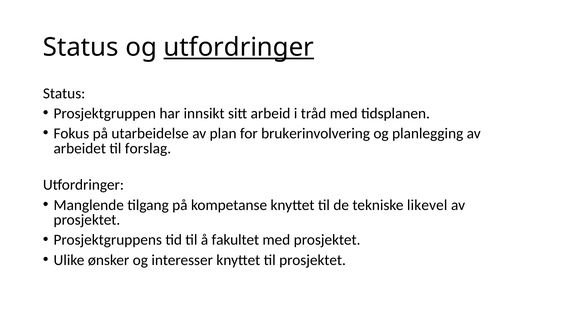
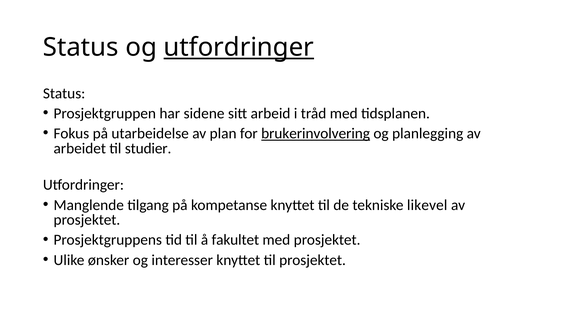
innsikt: innsikt -> sidene (204, 114)
brukerinvolvering underline: none -> present (316, 134)
forslag: forslag -> studier (148, 148)
